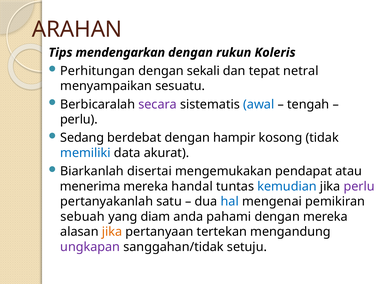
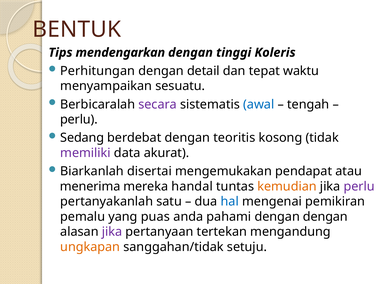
ARAHAN: ARAHAN -> BENTUK (77, 29)
rukun: rukun -> tinggi (234, 53)
sekali: sekali -> detail (203, 71)
netral: netral -> waktu (301, 71)
hampir: hampir -> teoritis (234, 138)
memiliki colour: blue -> purple (85, 153)
kemudian colour: blue -> orange (287, 187)
sebuah: sebuah -> pemalu (83, 217)
diam: diam -> puas (155, 217)
dengan mereka: mereka -> dengan (325, 217)
jika colour: orange -> purple (112, 232)
ungkapan colour: purple -> orange (90, 247)
